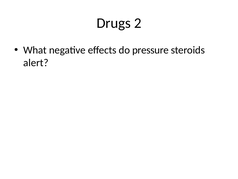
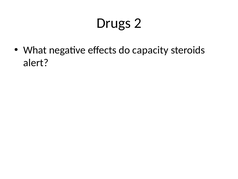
pressure: pressure -> capacity (150, 50)
